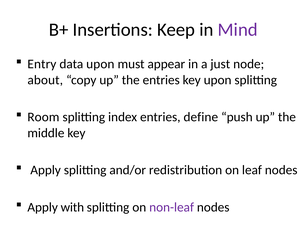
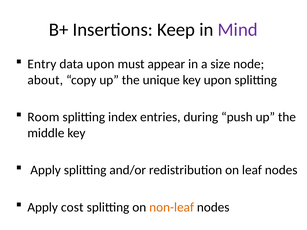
just: just -> size (220, 64)
the entries: entries -> unique (161, 80)
define: define -> during (201, 117)
with: with -> cost (72, 207)
non-leaf colour: purple -> orange (172, 207)
